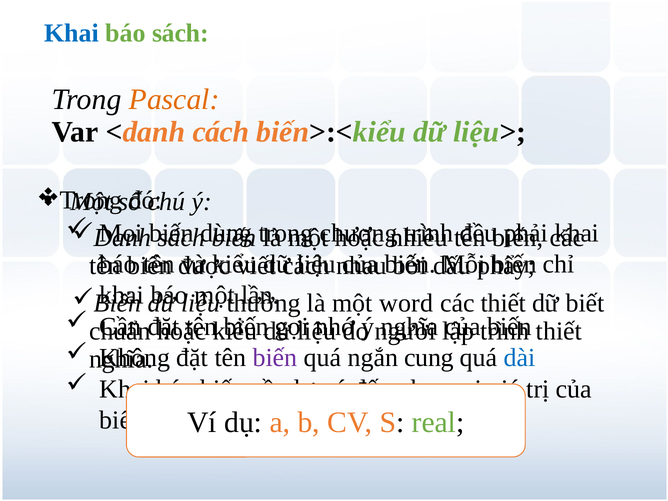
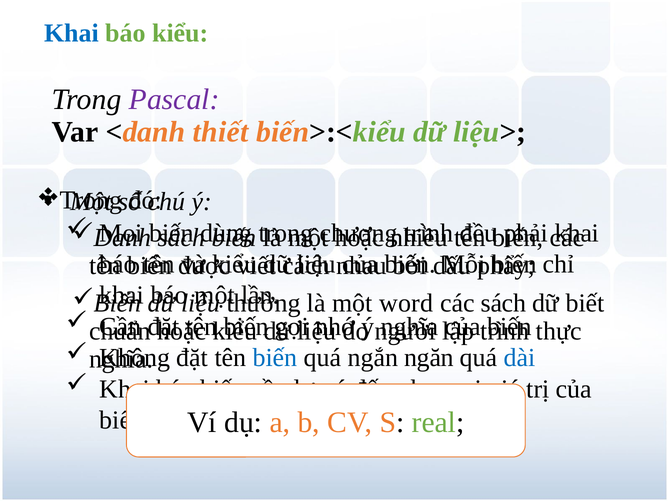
báo sách: sách -> kiểu (180, 33)
Pascal colour: orange -> purple (174, 100)
<danh cách: cách -> thiết (221, 132)
các thiết: thiết -> sách (503, 303)
thiết: thiết -> thực (559, 331)
biến colour: purple -> blue (275, 358)
cung: cung -> ngăn (429, 358)
